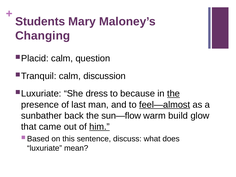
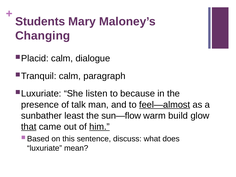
question: question -> dialogue (93, 58)
discussion: discussion -> paragraph (104, 76)
dress: dress -> listen (97, 94)
the underline: present -> none (174, 94)
last: last -> talk (79, 105)
back: back -> least (74, 116)
that underline: none -> present (29, 127)
